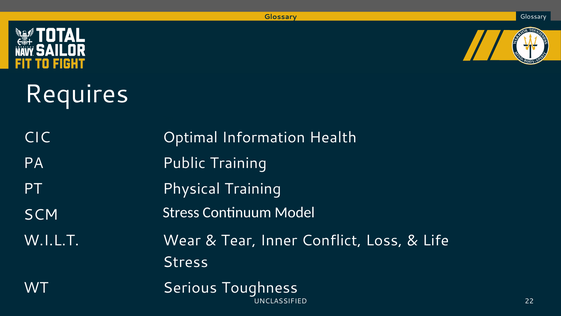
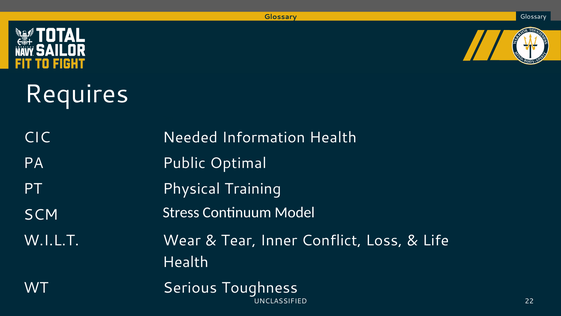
Optimal: Optimal -> Needed (190, 137)
Public Training: Training -> Optimal (238, 163)
Stress: Stress -> Health (186, 262)
